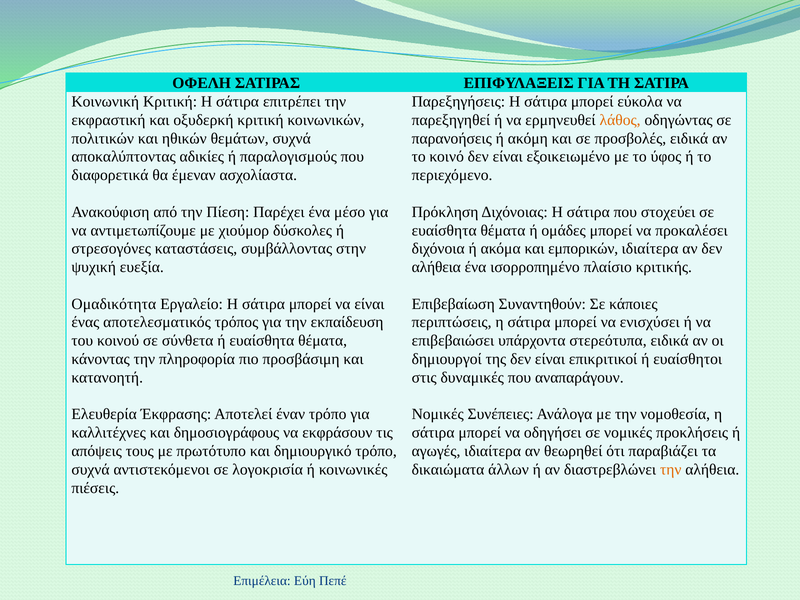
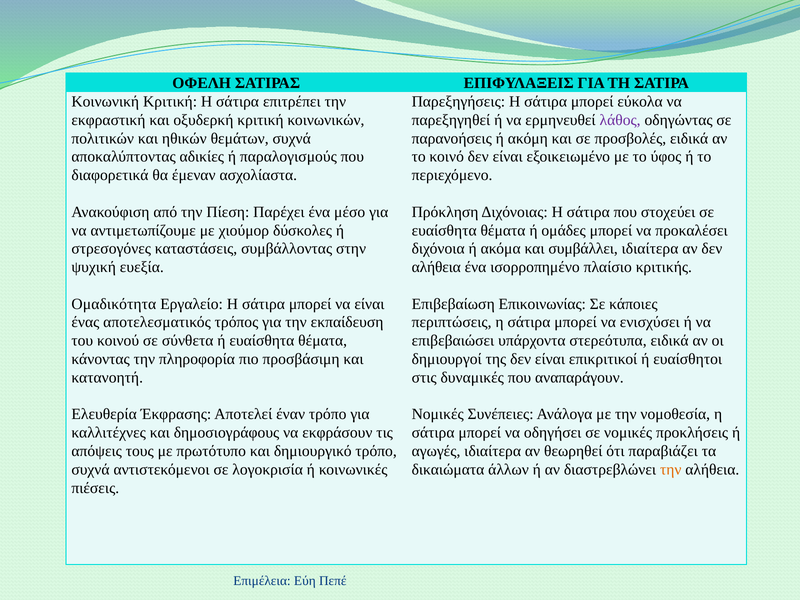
λάθος colour: orange -> purple (620, 120)
εμπορικών: εμπορικών -> συμβάλλει (583, 249)
Συναντηθούν: Συναντηθούν -> Επικοινωνίας (542, 304)
